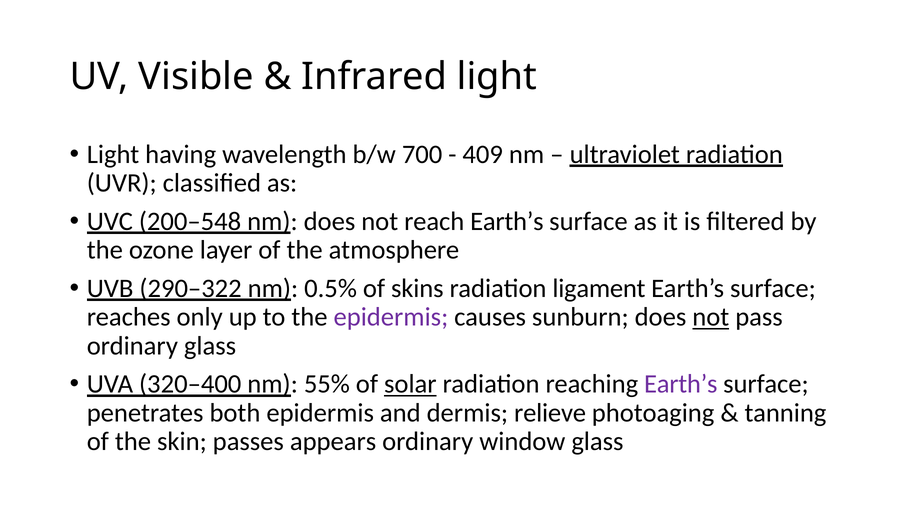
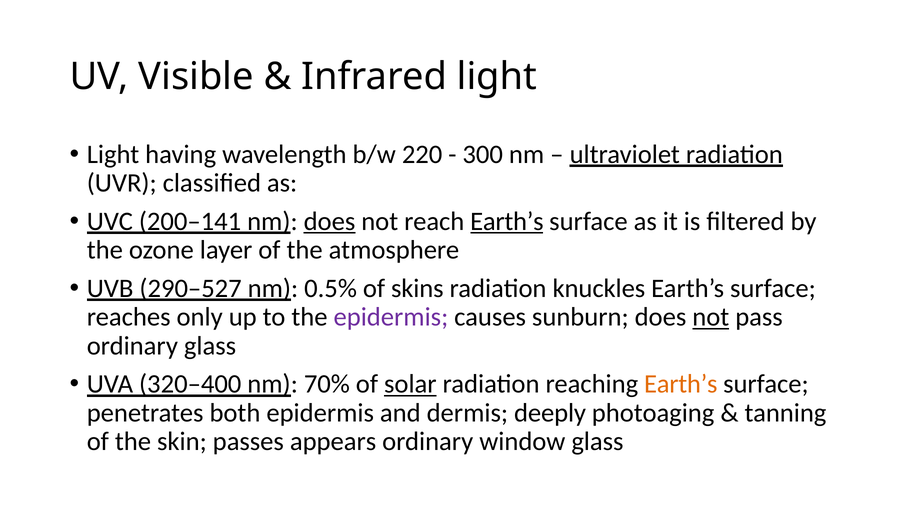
700: 700 -> 220 (422, 154)
409: 409 -> 300 (483, 154)
200–548: 200–548 -> 200–141 (190, 221)
does underline: none -> present (329, 221)
Earth’s underline: none -> present (507, 221)
290–322: 290–322 -> 290–527 (191, 289)
ligament: ligament -> knuckles (599, 289)
55%: 55% -> 70% (327, 384)
Earth’s colour: purple -> orange (681, 384)
relieve: relieve -> deeply (550, 413)
